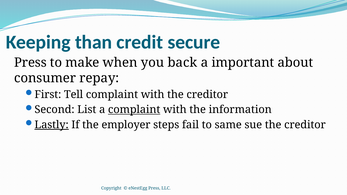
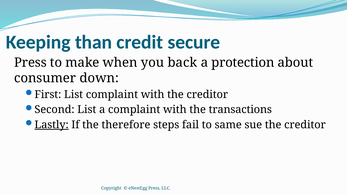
important: important -> protection (243, 63)
repay: repay -> down (99, 78)
First Tell: Tell -> List (74, 95)
complaint underline: present -> none (134, 110)
information: information -> transactions (240, 110)
employer: employer -> therefore (126, 125)
